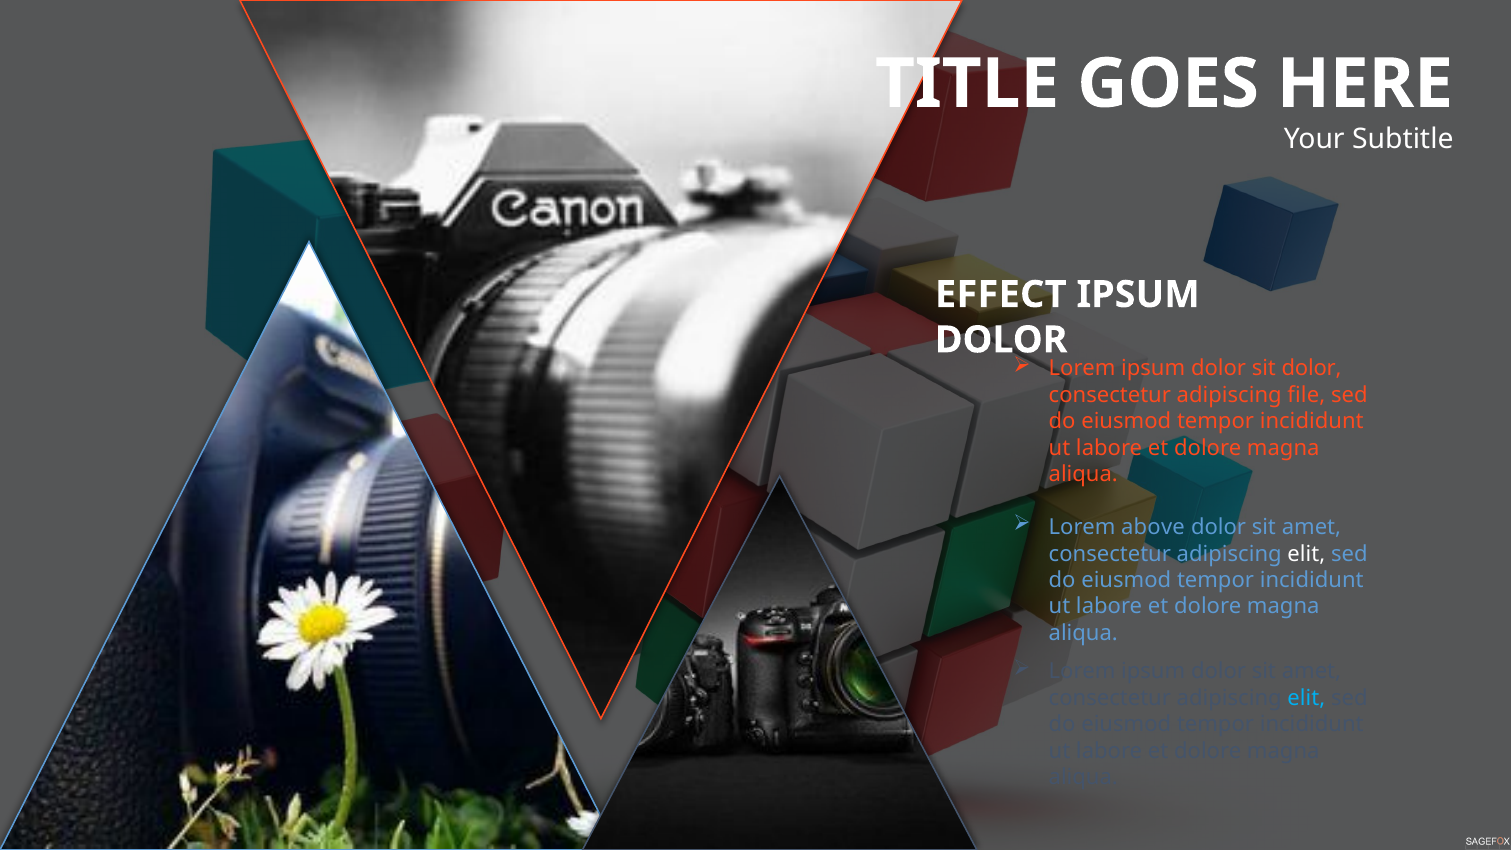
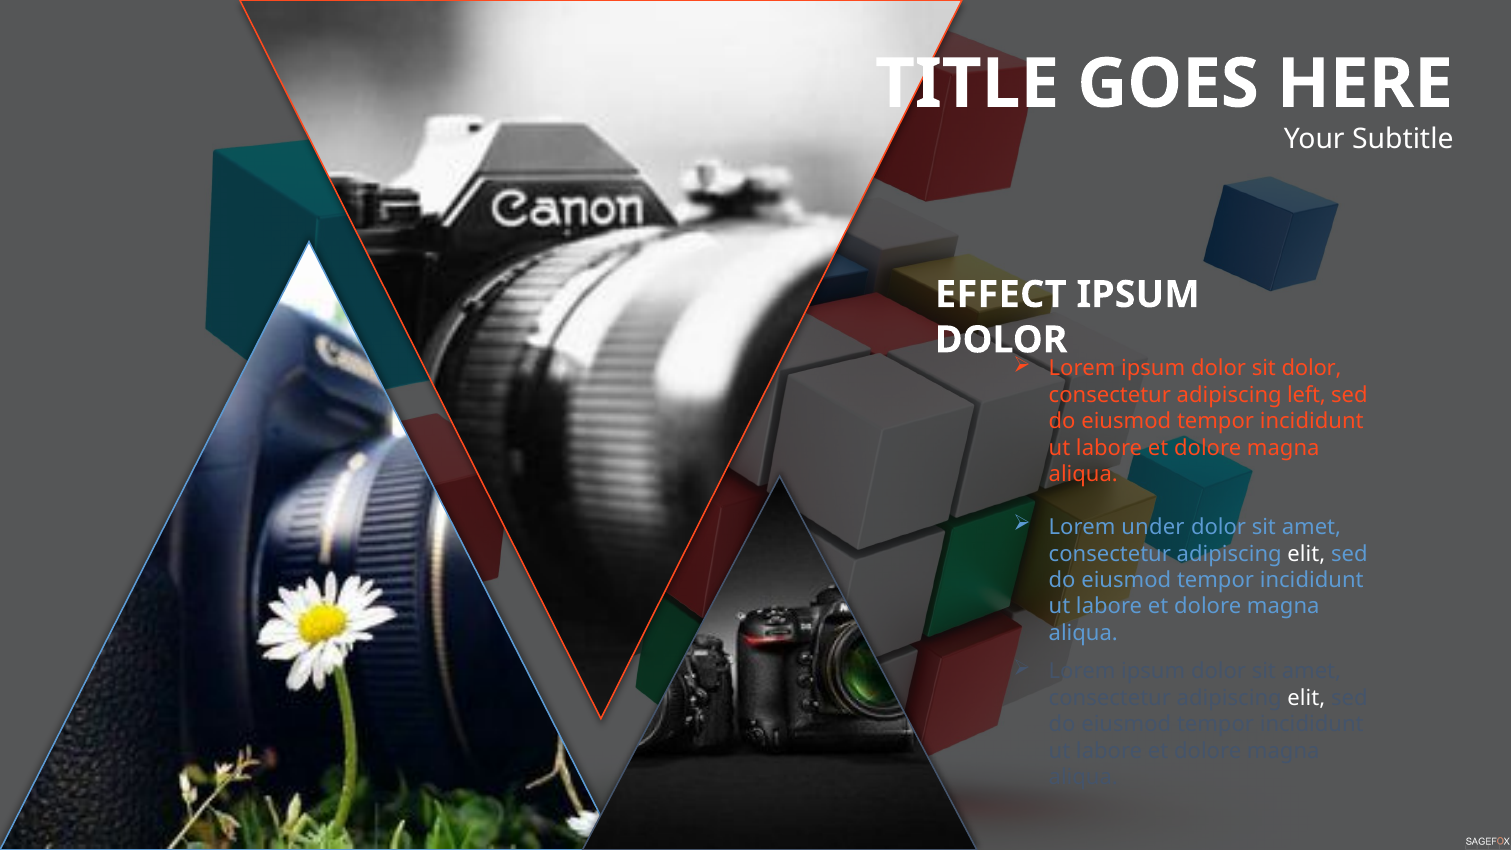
file: file -> left (1307, 395)
above: above -> under (1153, 527)
elit colour: light blue -> white (1306, 698)
